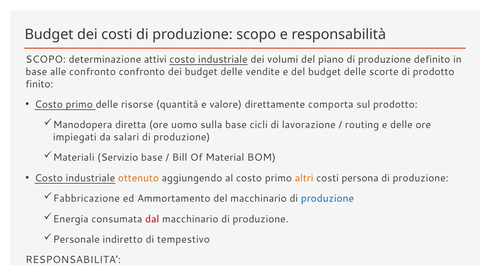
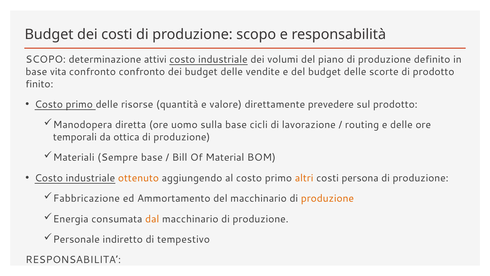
alle: alle -> vita (58, 72)
comporta: comporta -> prevedere (331, 104)
impiegati: impiegati -> temporali (75, 137)
salari: salari -> ottica (126, 137)
Servizio: Servizio -> Sempre (118, 157)
produzione colour: blue -> orange (327, 198)
dal colour: red -> orange (152, 219)
